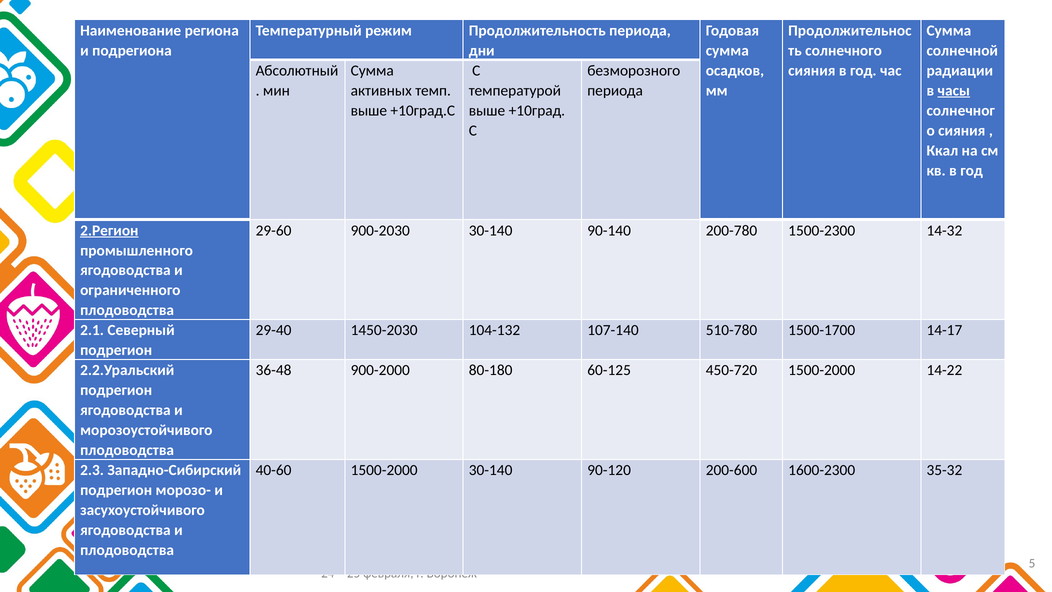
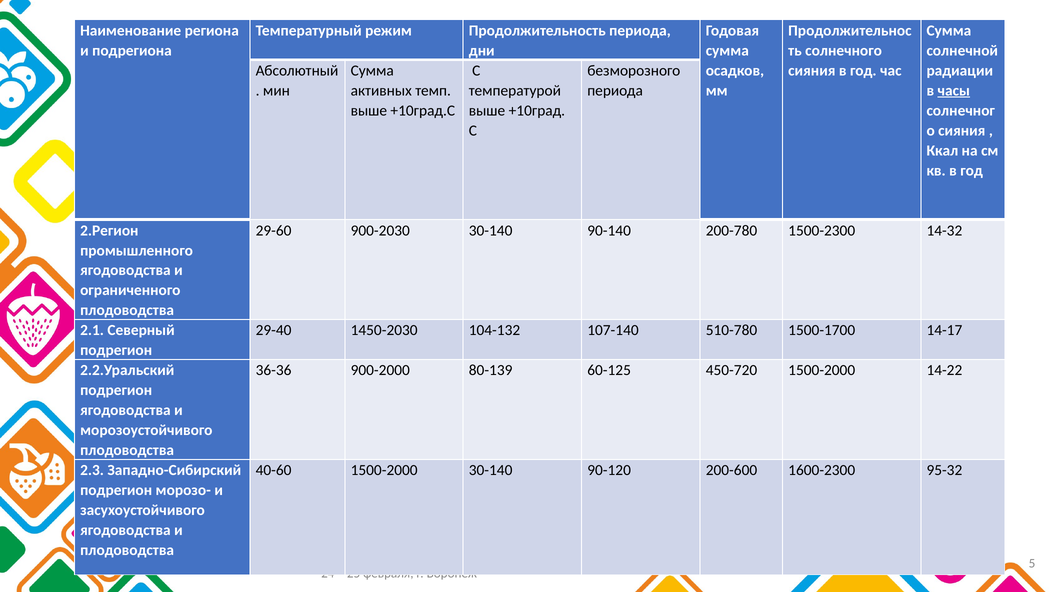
2.Регион underline: present -> none (109, 230)
36-48: 36-48 -> 36-36 (274, 370)
80-180: 80-180 -> 80-139 (491, 370)
35-32: 35-32 -> 95-32 (944, 470)
